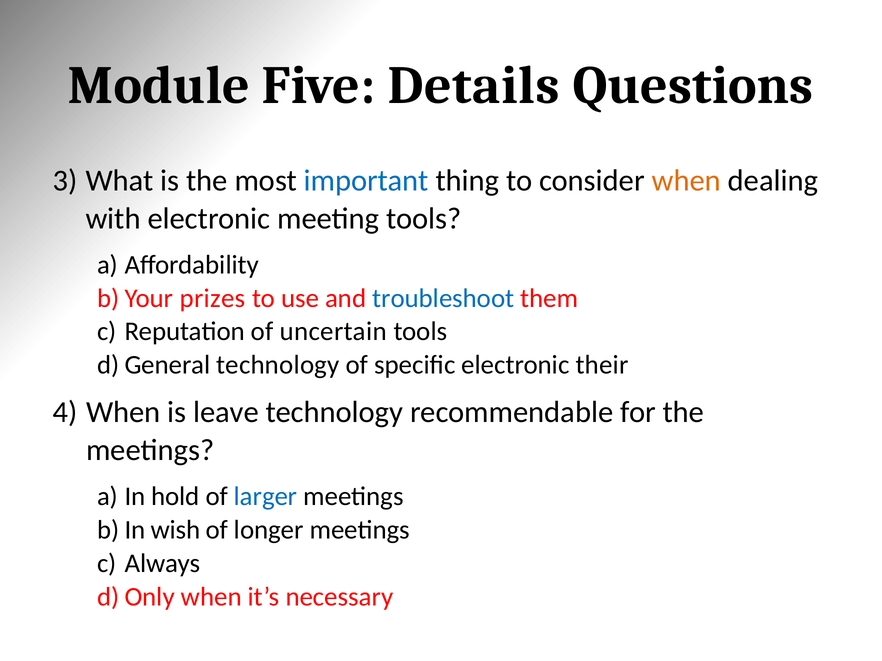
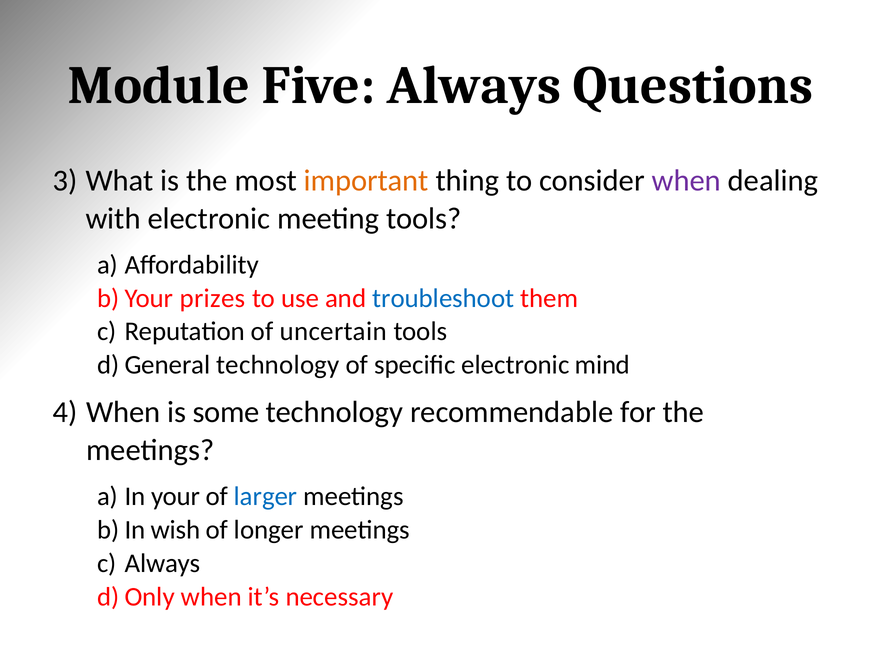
Five Details: Details -> Always (474, 85)
important colour: blue -> orange (366, 181)
when colour: orange -> purple (686, 181)
their: their -> mind (602, 365)
leave: leave -> some (226, 412)
hold: hold -> your (176, 497)
